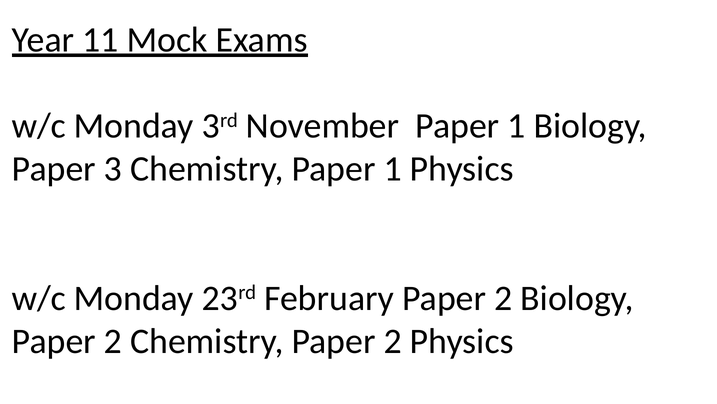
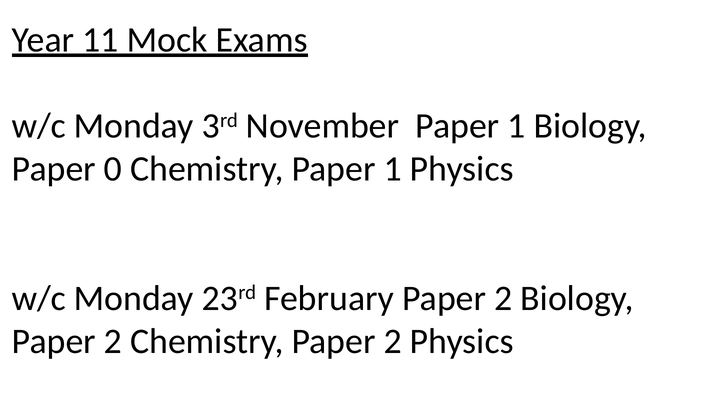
3: 3 -> 0 (113, 169)
